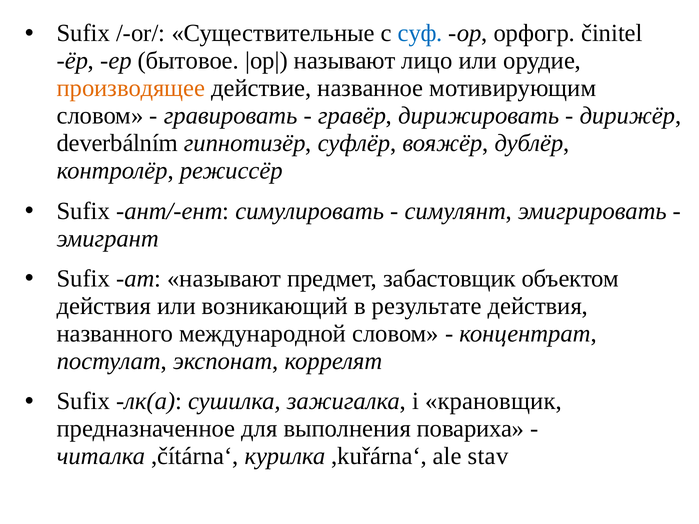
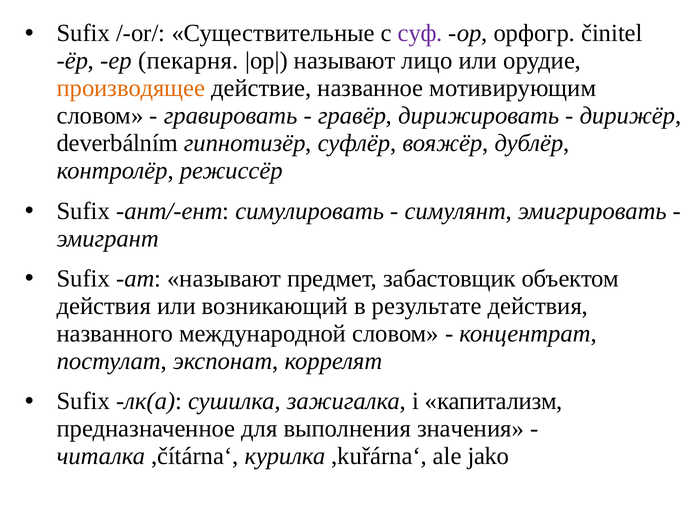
суф colour: blue -> purple (420, 33)
бытовое: бытовое -> пекарня (188, 61)
крановщик: крановщик -> капитализм (494, 401)
повариха: повариха -> значения (471, 429)
stav: stav -> jako (488, 456)
